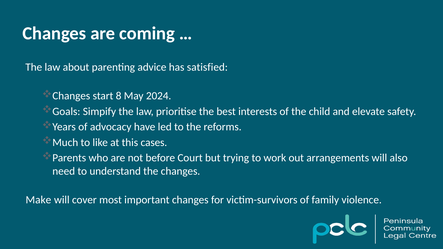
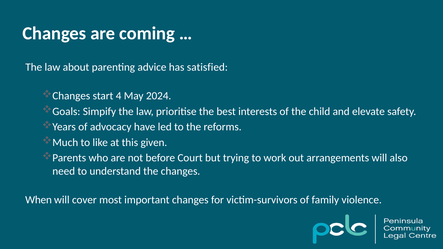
8: 8 -> 4 (119, 96)
cases: cases -> given (154, 142)
Make: Make -> When (39, 200)
